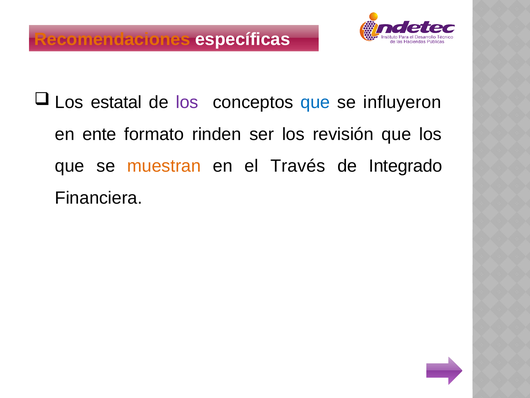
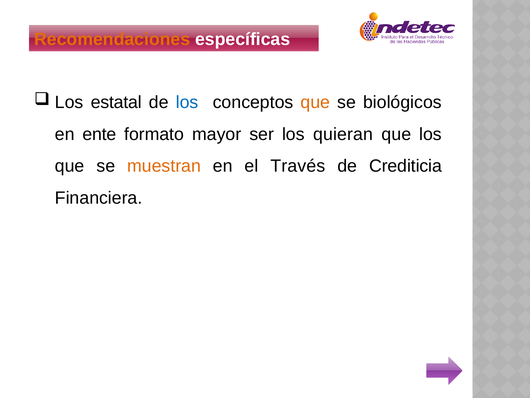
los colour: purple -> blue (187, 102)
que colour: blue -> orange (315, 102)
influyeron: influyeron -> biológicos (402, 102)
rinden: rinden -> mayor (217, 134)
revisión: revisión -> quieran (343, 134)
Integrado: Integrado -> Crediticia (406, 166)
